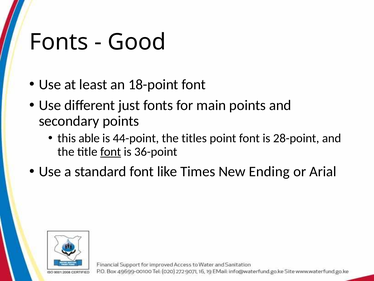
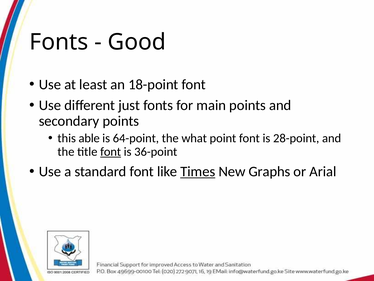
44-point: 44-point -> 64-point (136, 138)
titles: titles -> what (194, 138)
Times underline: none -> present (198, 171)
Ending: Ending -> Graphs (269, 171)
